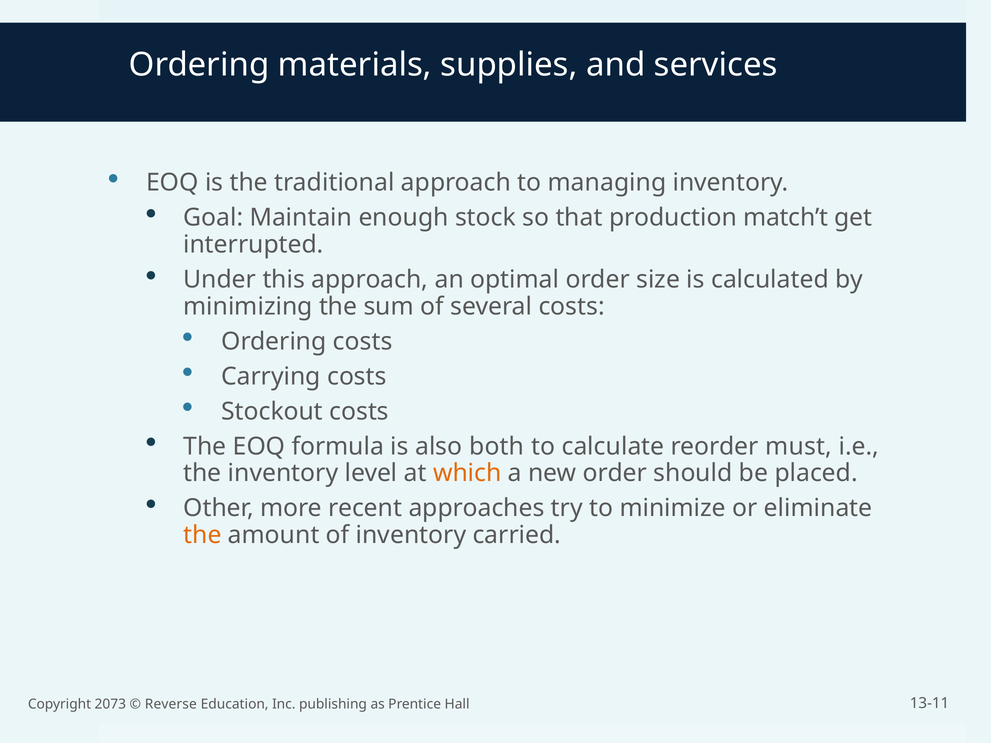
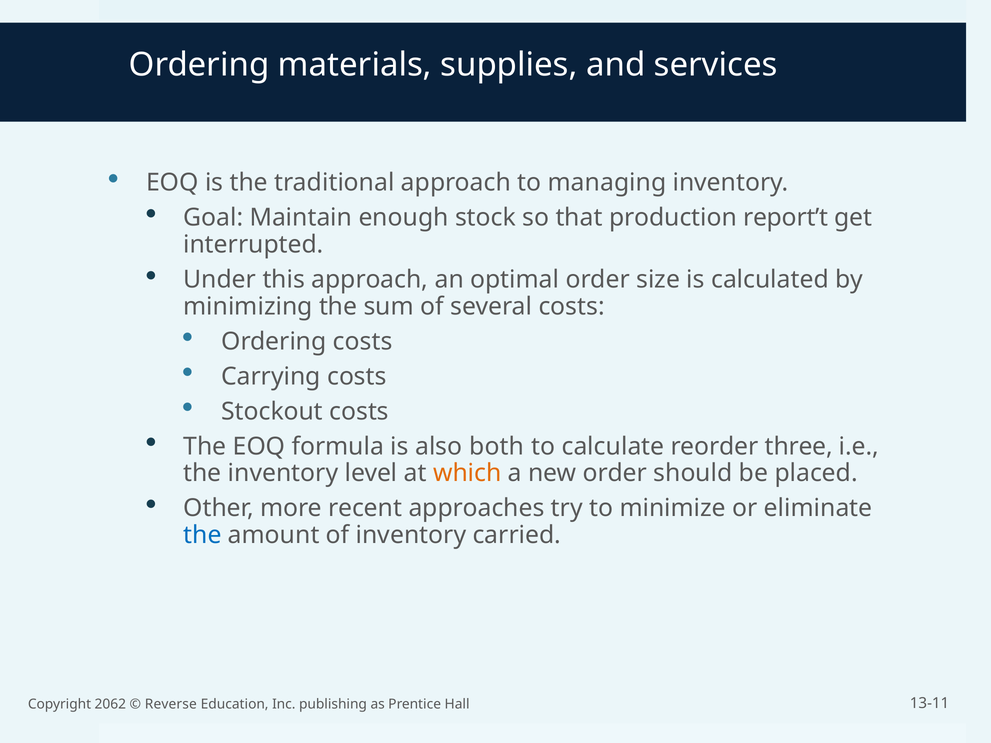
match’t: match’t -> report’t (786, 218)
must: must -> three (799, 447)
the colour: orange -> blue (202, 535)
2073: 2073 -> 2062 (110, 705)
